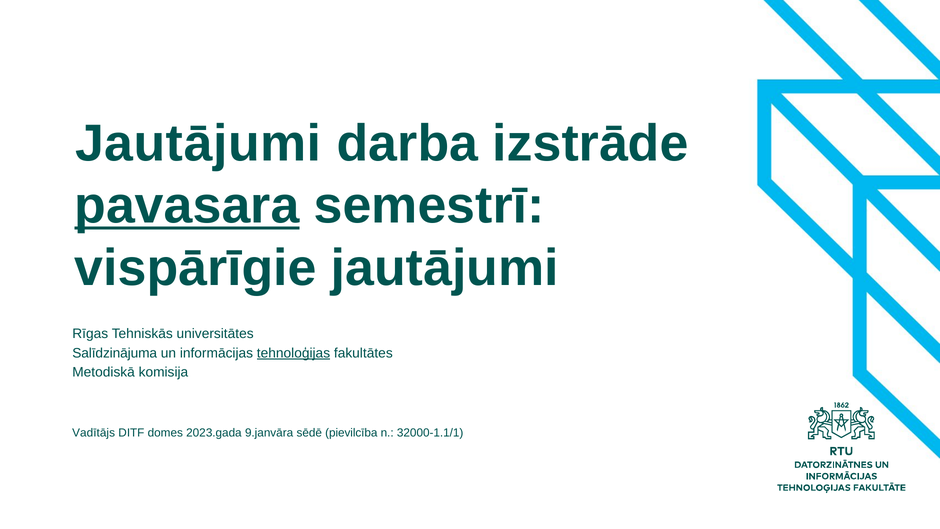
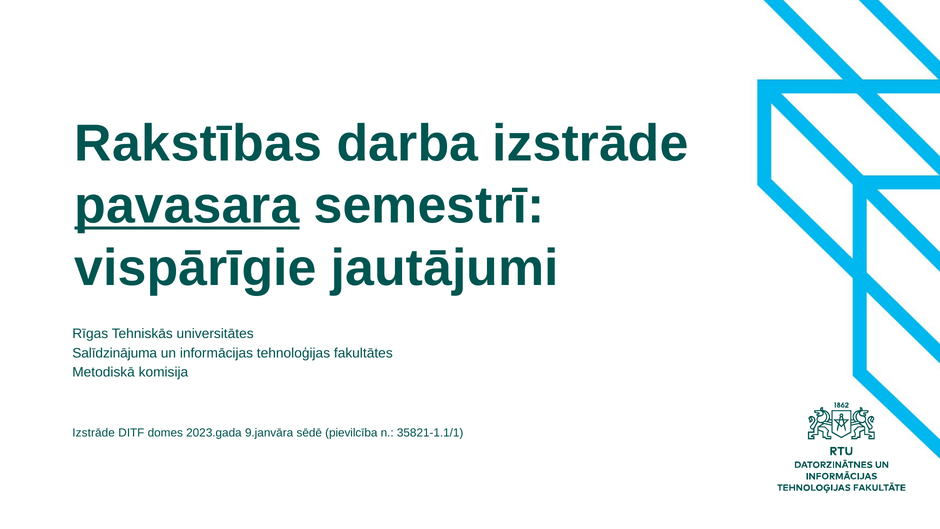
Jautājumi: Jautājumi -> Rakstības (198, 143)
tehnoloģijas underline: present -> none (293, 353)
Vadītājs: Vadītājs -> Izstrāde (94, 433)
32000-1.1/1: 32000-1.1/1 -> 35821-1.1/1 (430, 433)
